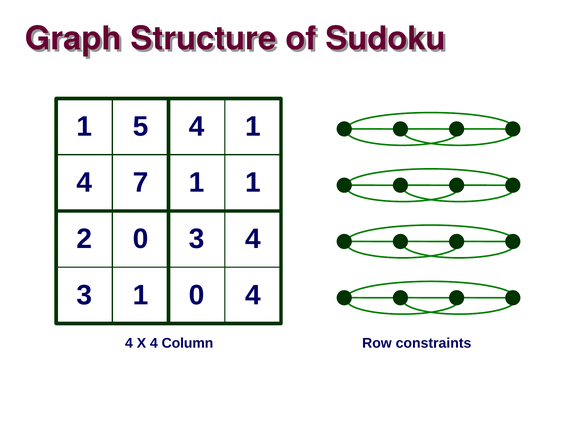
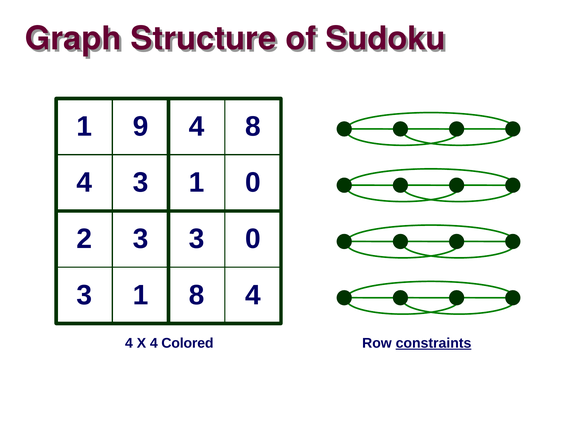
5: 5 -> 9 (141, 126)
4 1: 1 -> 8 (253, 126)
4 7: 7 -> 3 (141, 182)
1 1: 1 -> 0 (253, 182)
2 0: 0 -> 3 (141, 239)
3 4: 4 -> 0 (253, 239)
1 0: 0 -> 8 (197, 295)
Column: Column -> Colored (187, 343)
constraints underline: none -> present (433, 343)
